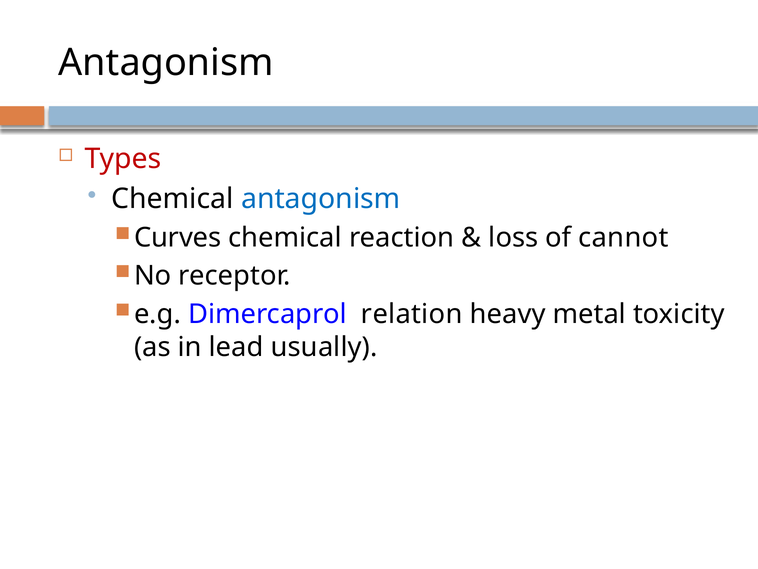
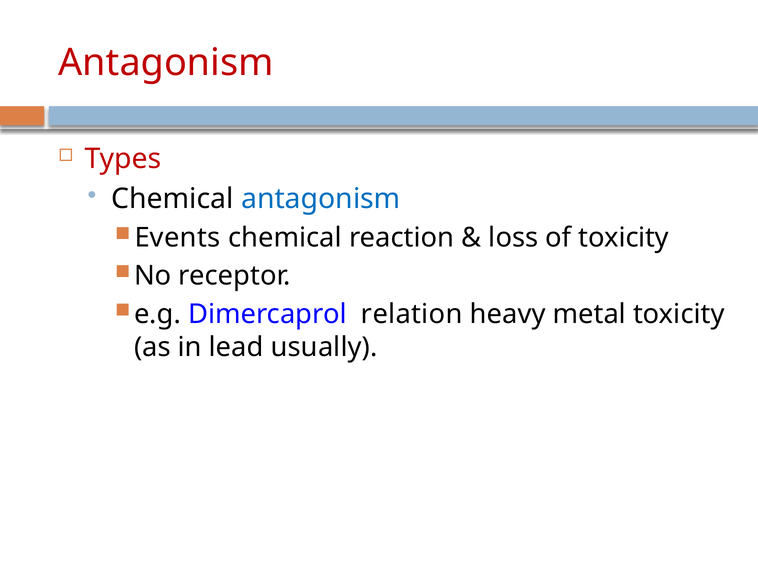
Antagonism colour: black -> red (166, 63)
Curves: Curves -> Events (177, 237)
of cannot: cannot -> toxicity (624, 237)
